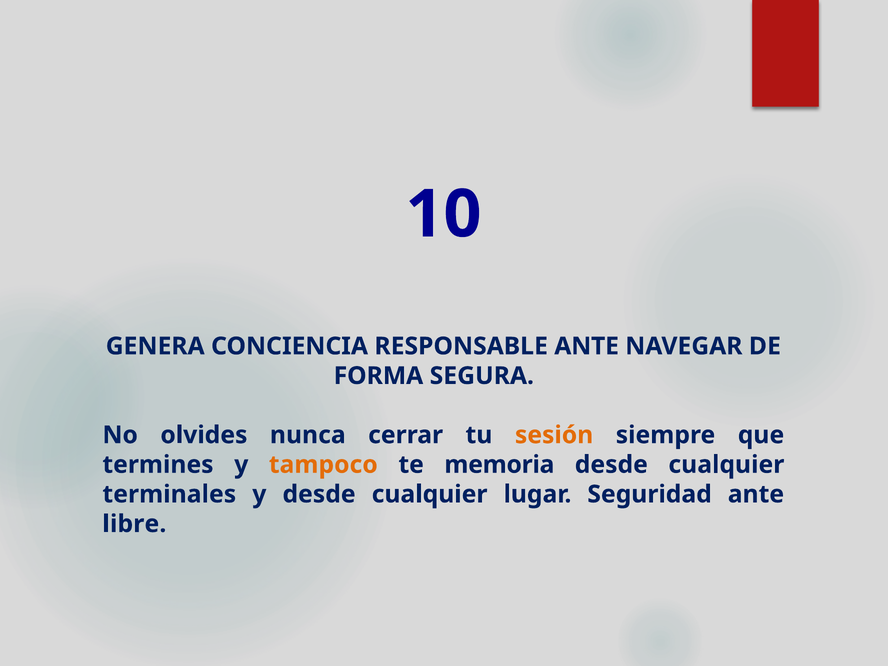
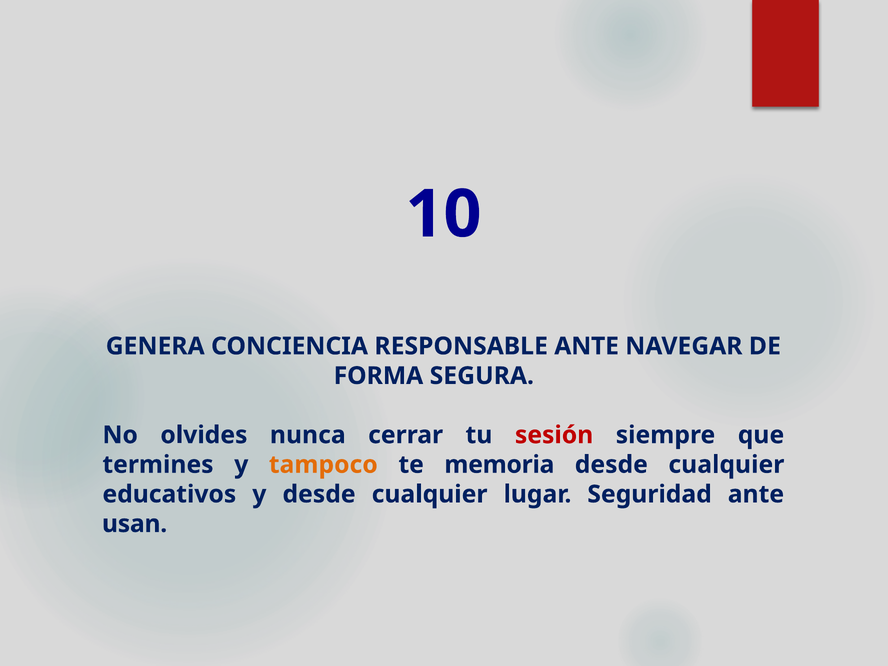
sesión colour: orange -> red (554, 435)
terminales: terminales -> educativos (169, 494)
libre: libre -> usan (135, 524)
